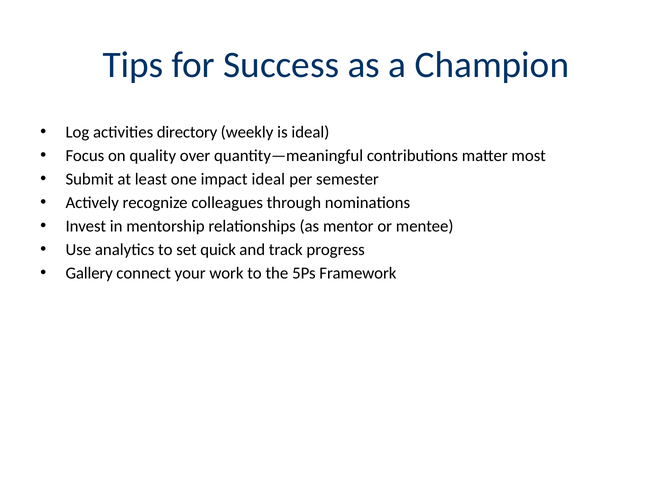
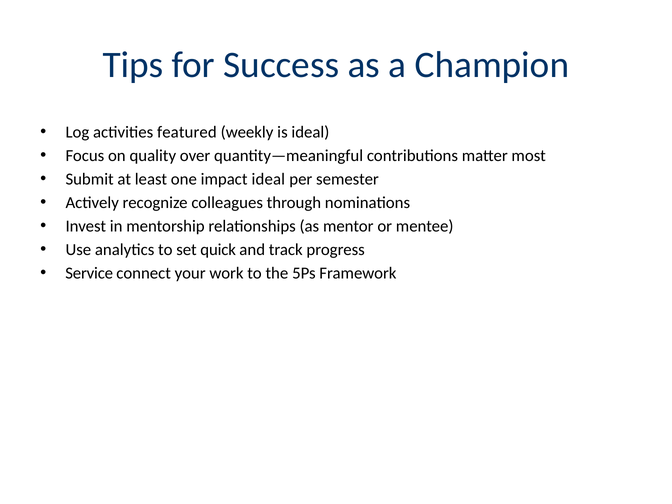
directory: directory -> featured (187, 132)
Gallery: Gallery -> Service (89, 273)
